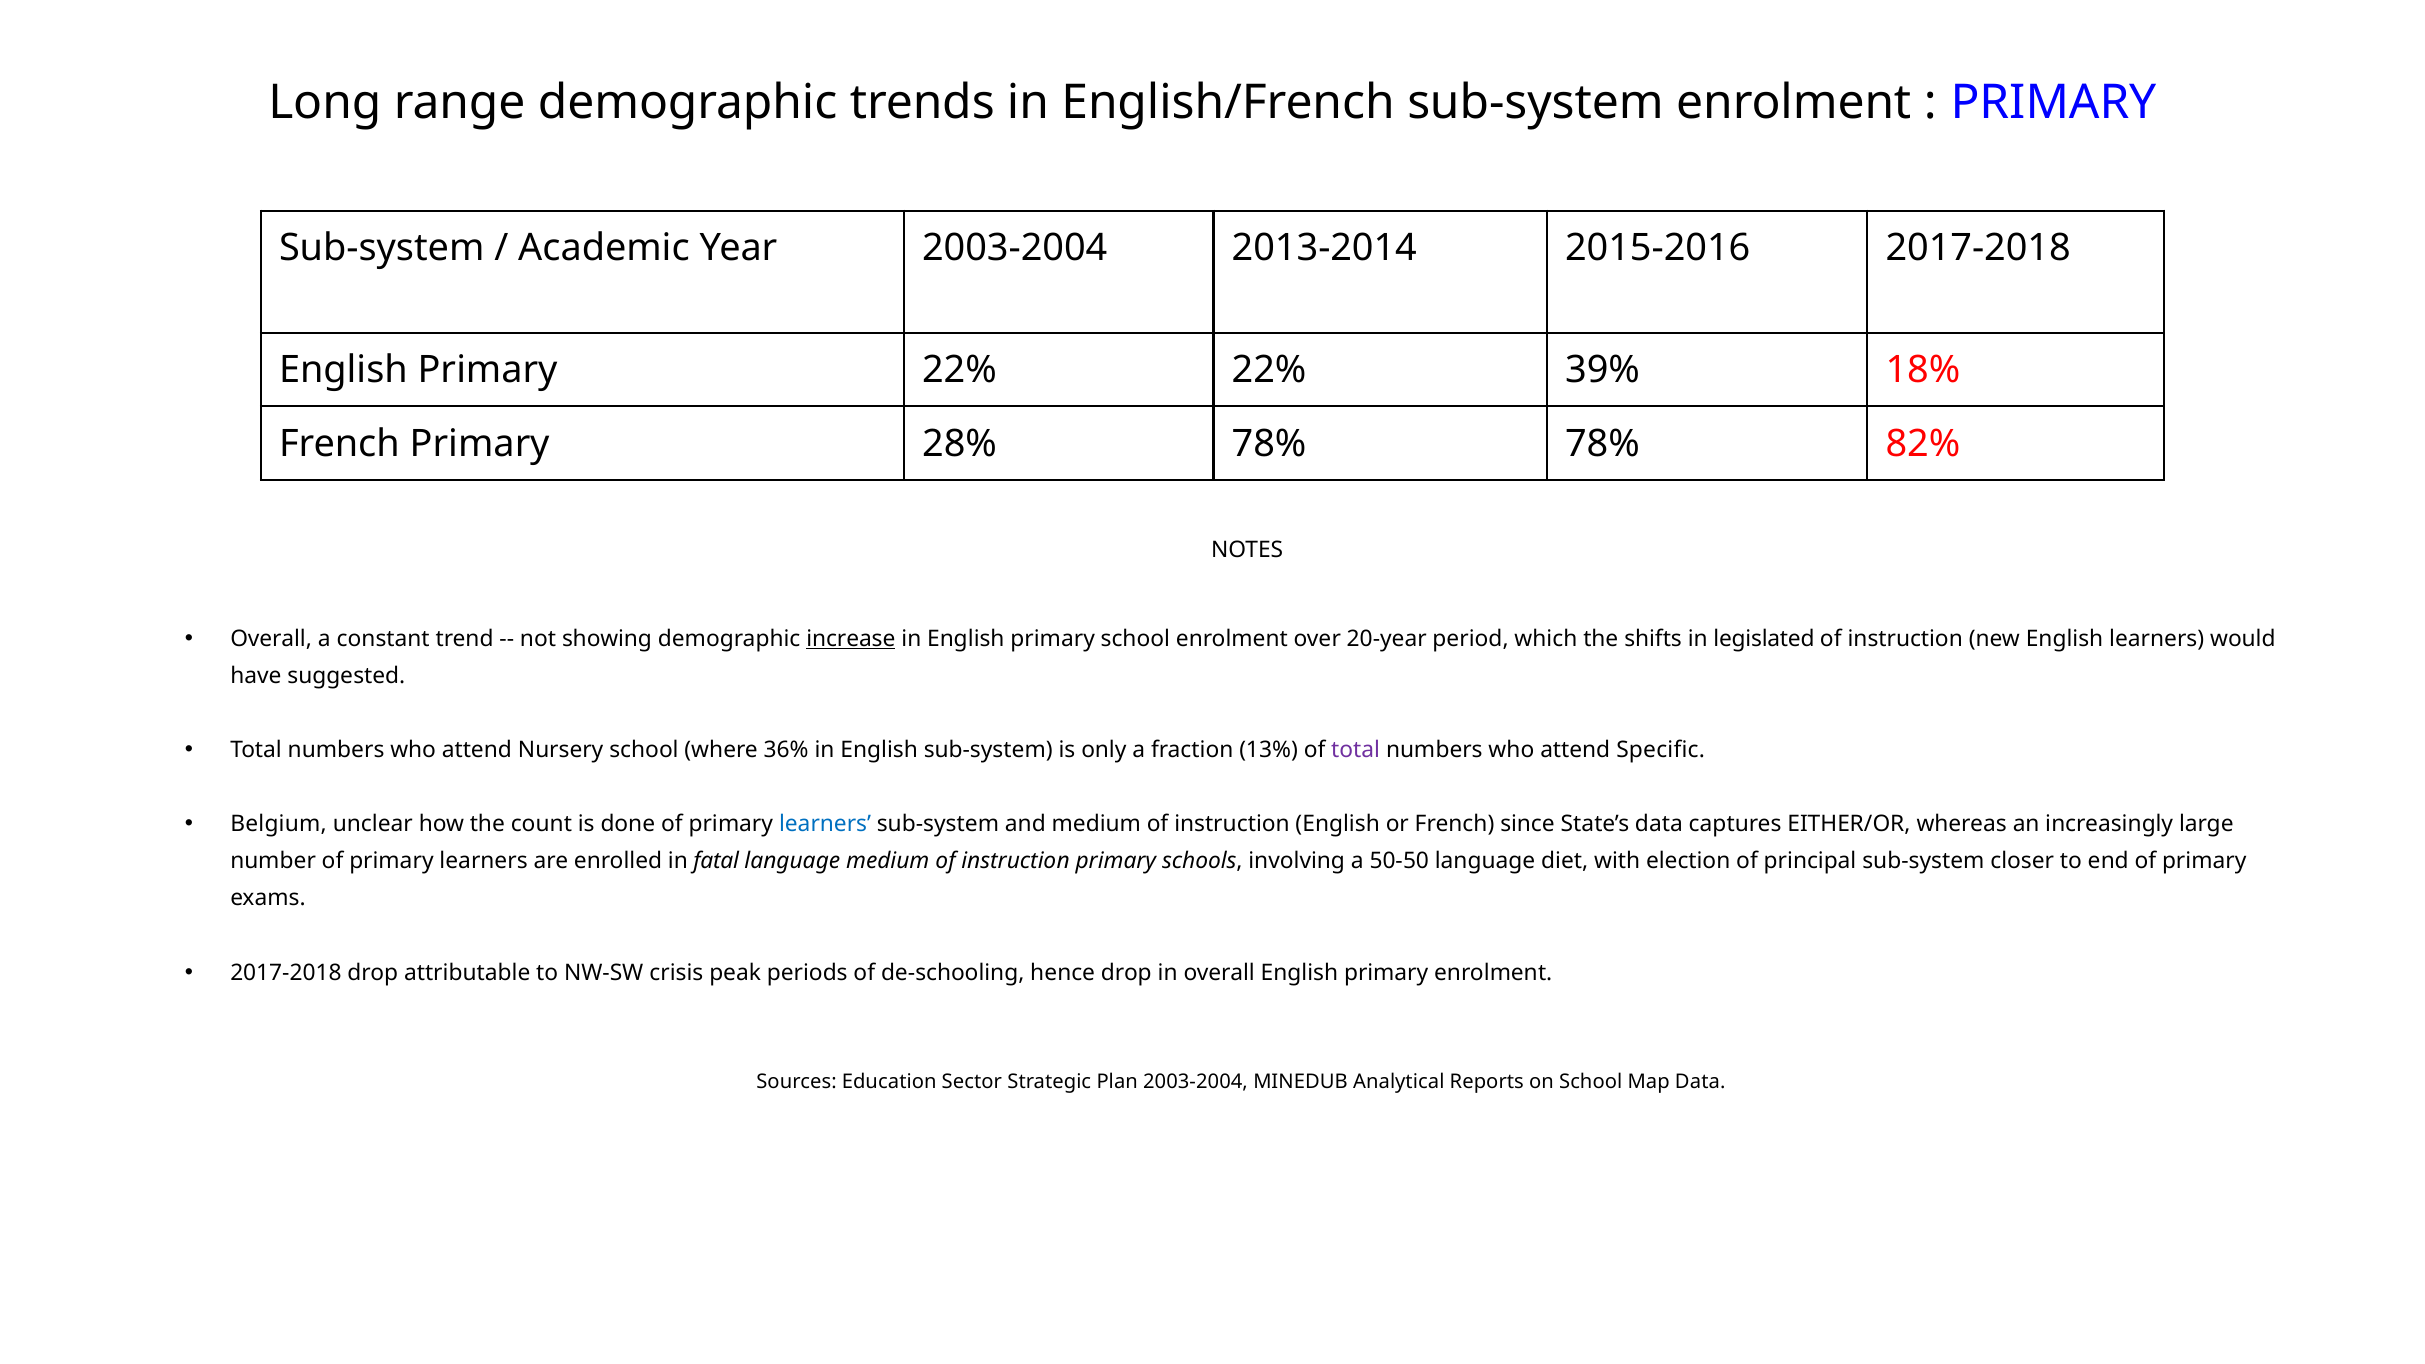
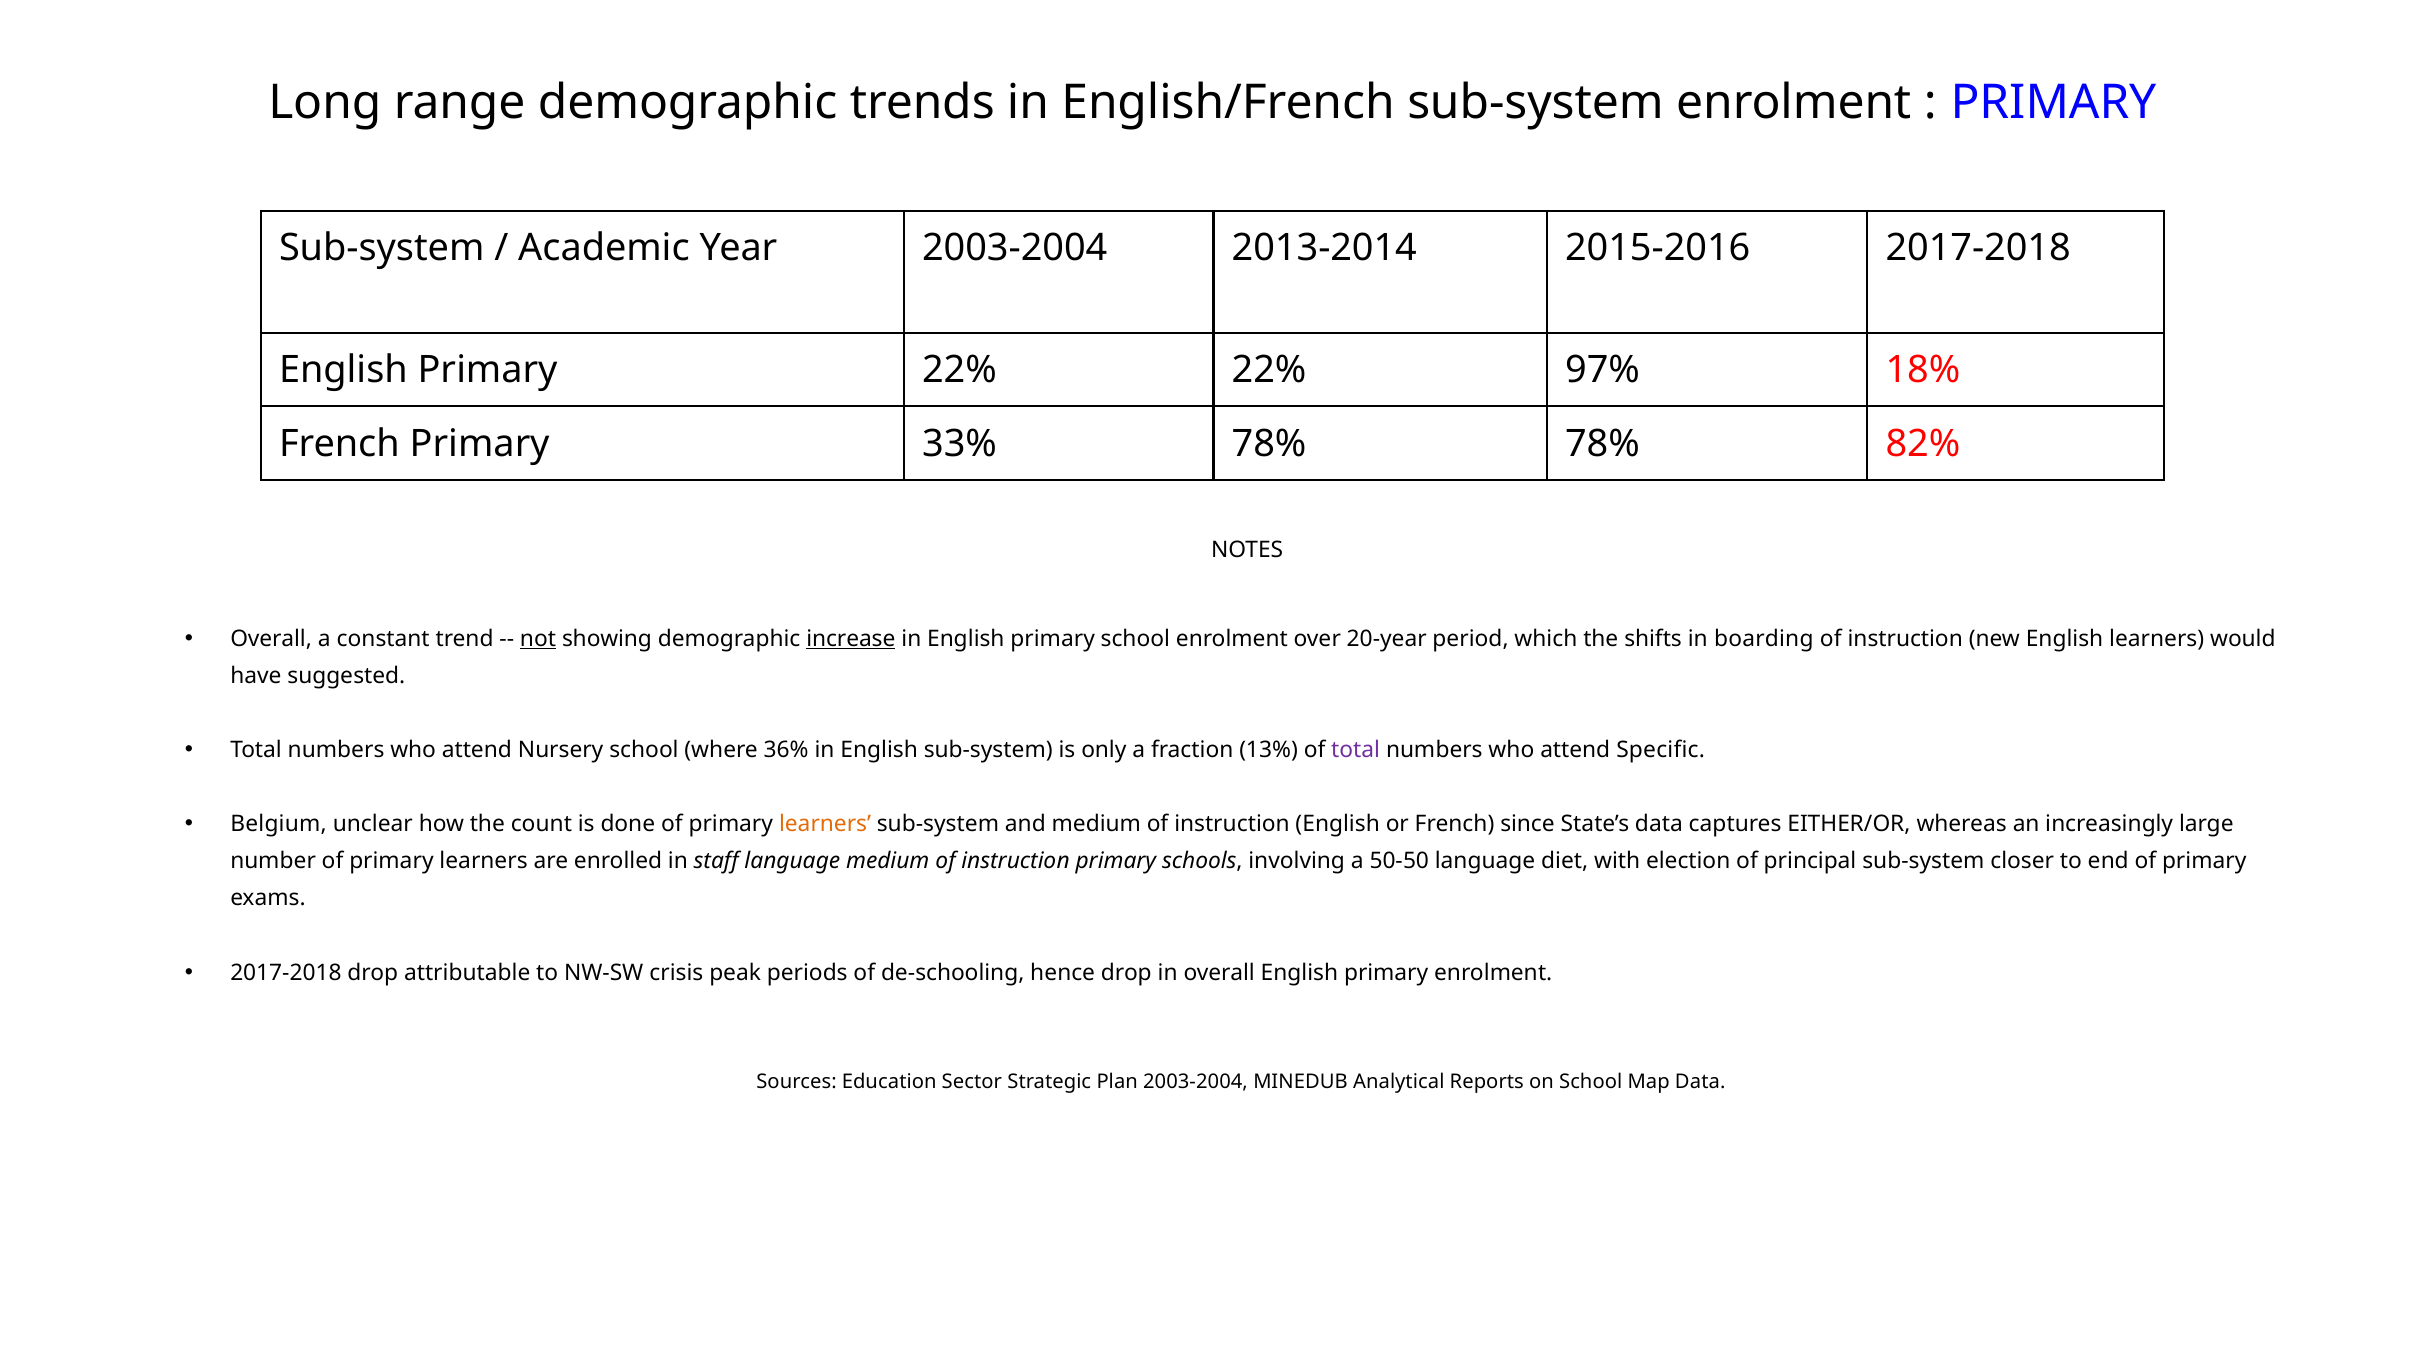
39%: 39% -> 97% (1602, 370)
28%: 28% -> 33% (959, 444)
not underline: none -> present (538, 639)
legislated: legislated -> boarding (1764, 639)
learners colour: blue -> orange (825, 824)
fatal: fatal -> staff (716, 861)
